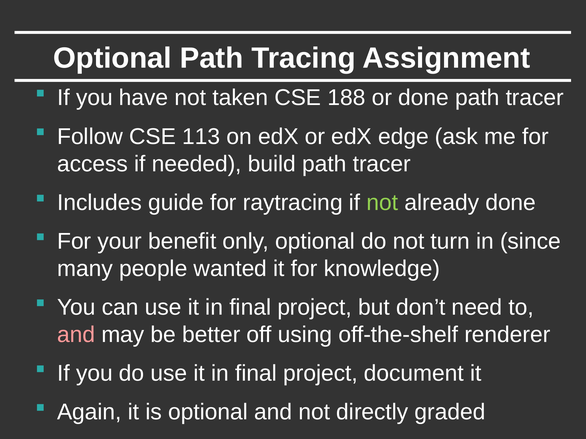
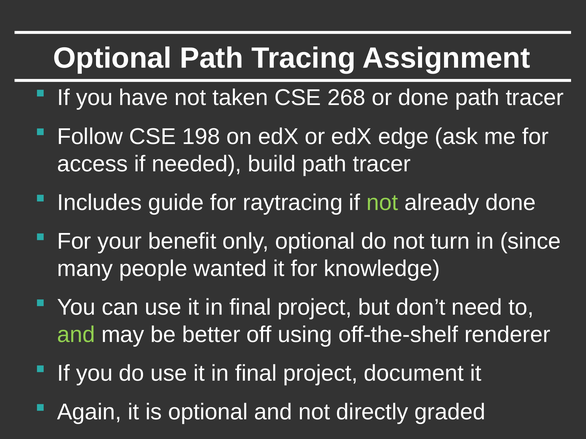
188: 188 -> 268 (346, 98)
113: 113 -> 198 (201, 137)
and colour: pink -> light green (76, 335)
